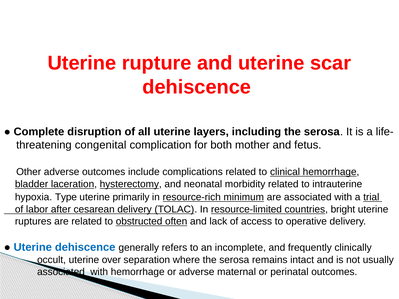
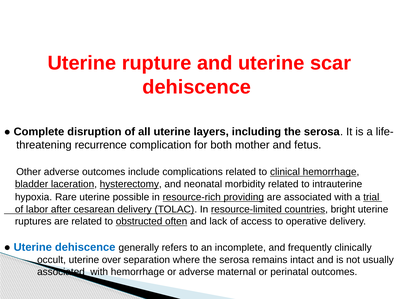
congenital: congenital -> recurrence (101, 145)
Type: Type -> Rare (66, 197)
primarily: primarily -> possible (131, 197)
minimum: minimum -> providing (244, 197)
